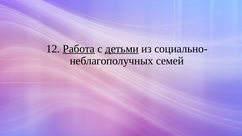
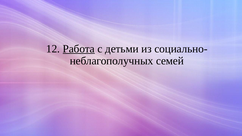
детьми underline: present -> none (122, 49)
